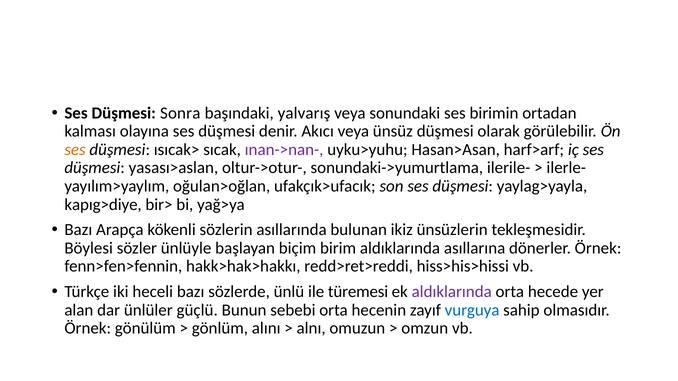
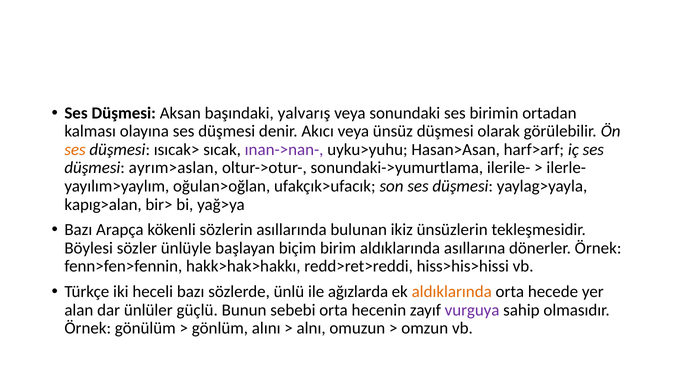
Sonra: Sonra -> Aksan (180, 113)
yasası>aslan: yasası>aslan -> ayrım>aslan (173, 168)
kapıg>diye: kapıg>diye -> kapıg>alan (103, 205)
türemesi: türemesi -> ağızlarda (358, 292)
aldıklarında colour: purple -> orange (452, 292)
vurguya colour: blue -> purple (472, 310)
